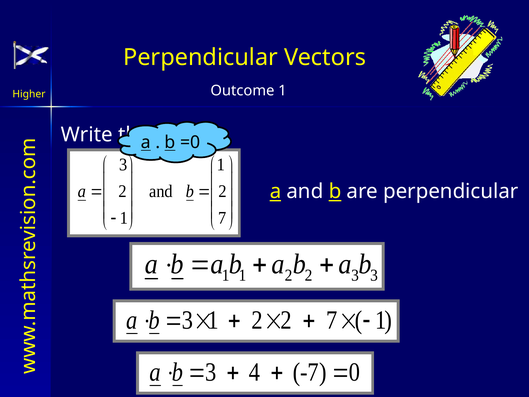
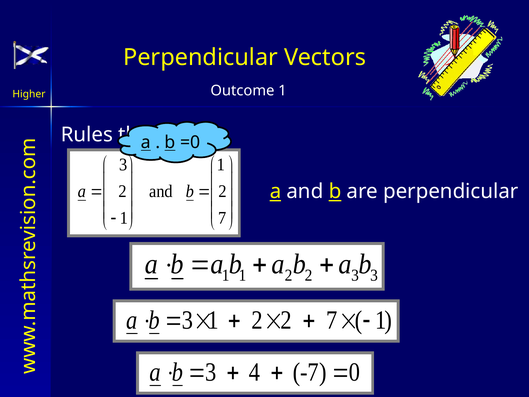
Write: Write -> Rules (87, 135)
